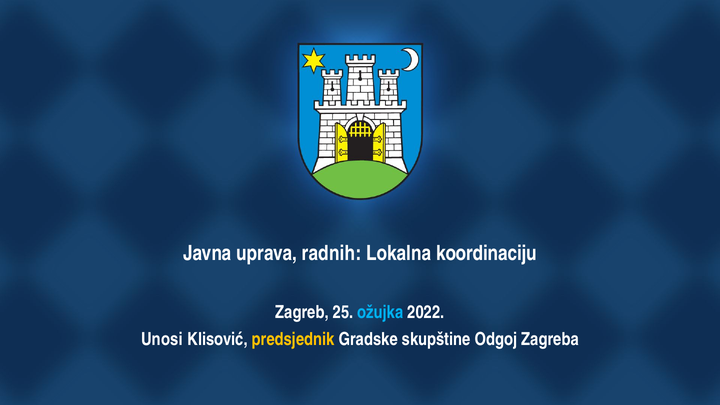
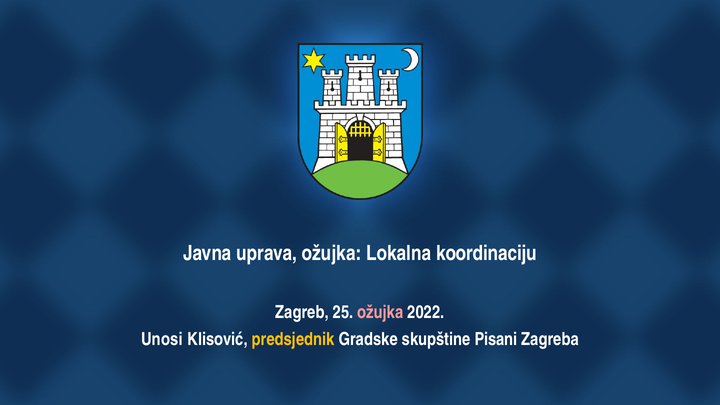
uprava radnih: radnih -> ožujka (332, 253)
ožujka colour: light blue -> pink (380, 312)
Odgoj: Odgoj -> Pisani (496, 339)
